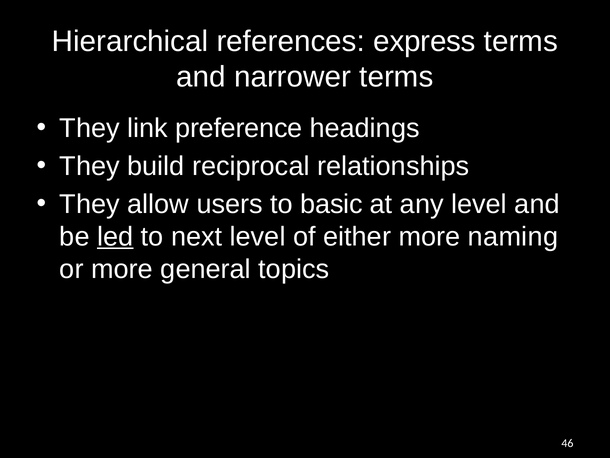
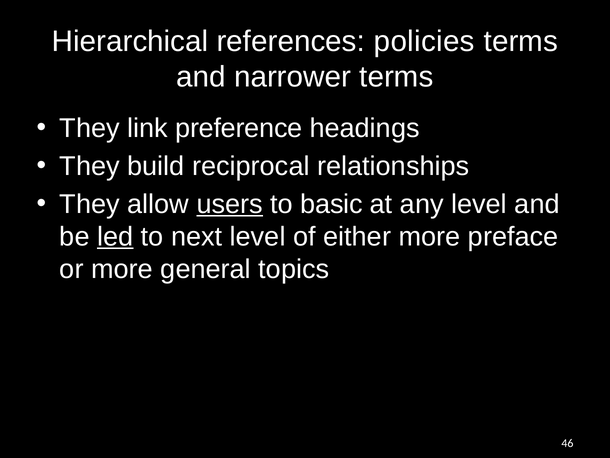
express: express -> policies (424, 41)
users underline: none -> present (230, 204)
naming: naming -> preface (513, 236)
